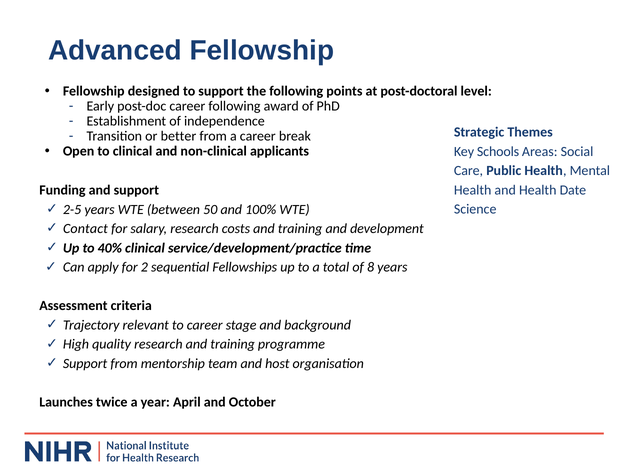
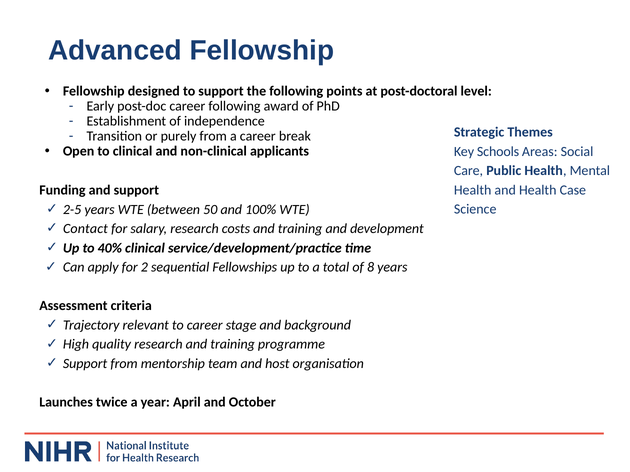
better: better -> purely (179, 136)
Date: Date -> Case (573, 190)
